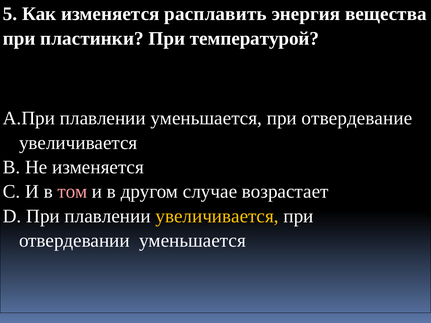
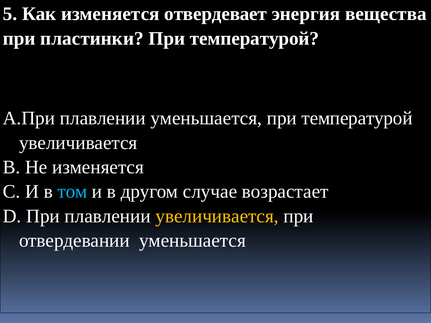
расплавить: расплавить -> отвердевает (216, 14)
уменьшается при отвердевание: отвердевание -> температурой (357, 118)
том colour: pink -> light blue (72, 192)
